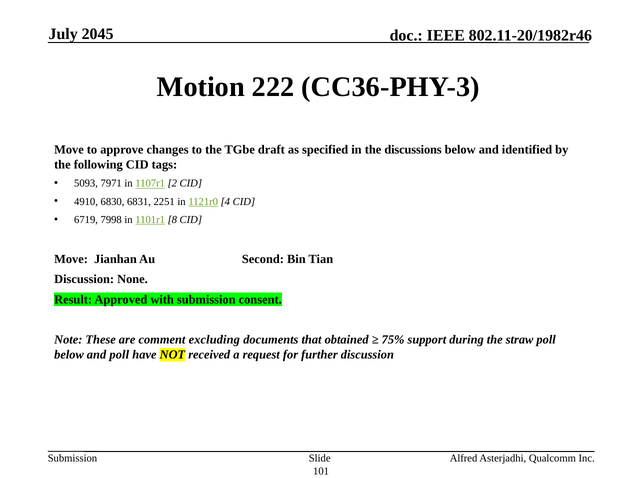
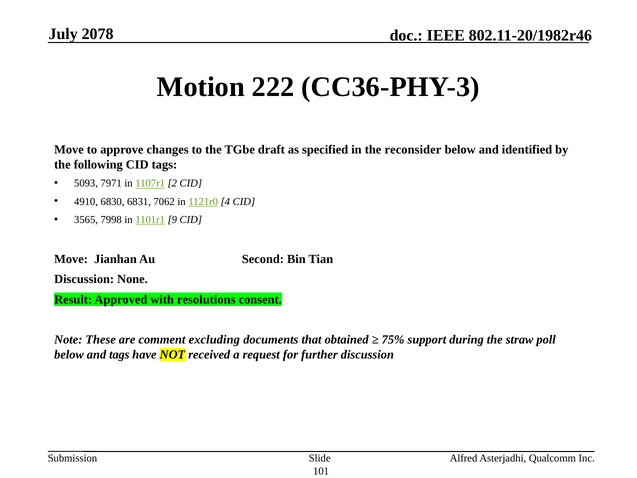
2045: 2045 -> 2078 (98, 34)
discussions: discussions -> reconsider (413, 150)
2251: 2251 -> 7062 (164, 201)
6719: 6719 -> 3565 (86, 219)
8: 8 -> 9 (172, 219)
with submission: submission -> resolutions (206, 299)
and poll: poll -> tags (119, 355)
